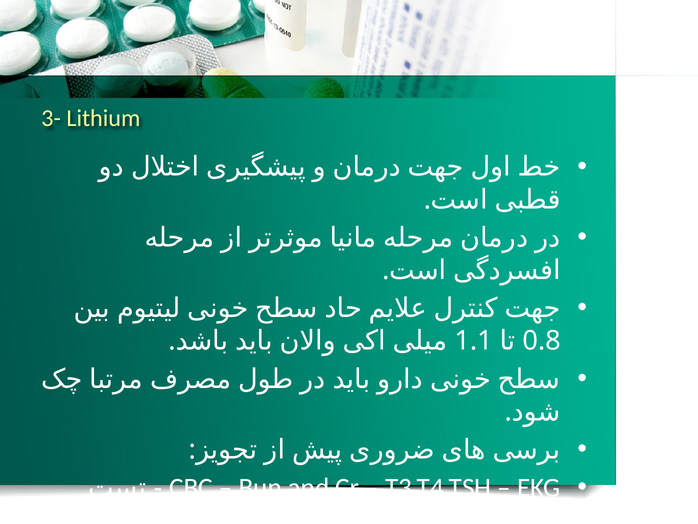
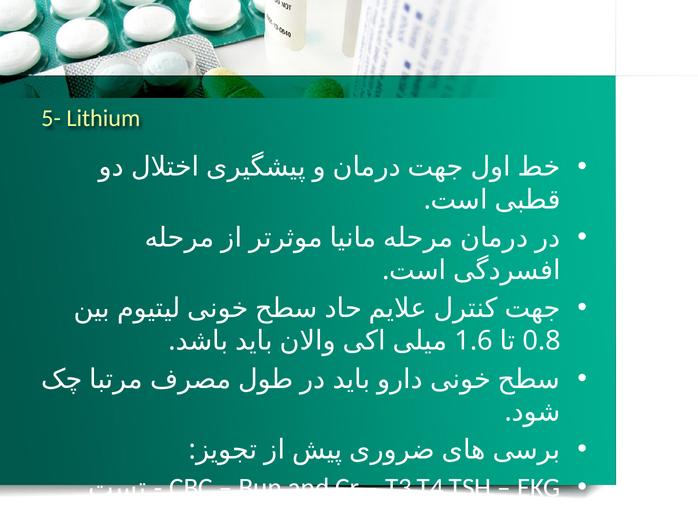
3-: 3- -> 5- (51, 118)
1.1: 1.1 -> 1.6 (474, 341)
